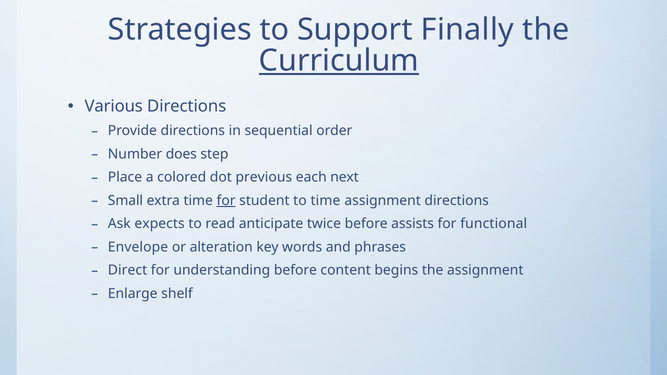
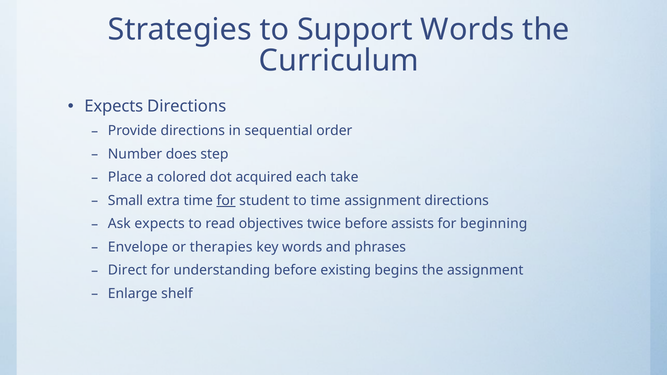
Support Finally: Finally -> Words (467, 30)
Curriculum underline: present -> none (339, 61)
Various: Various -> Expects (114, 106)
previous: previous -> acquired (264, 177)
next: next -> take (344, 177)
anticipate: anticipate -> objectives (271, 224)
functional: functional -> beginning (494, 224)
alteration: alteration -> therapies (221, 247)
content: content -> existing (346, 271)
